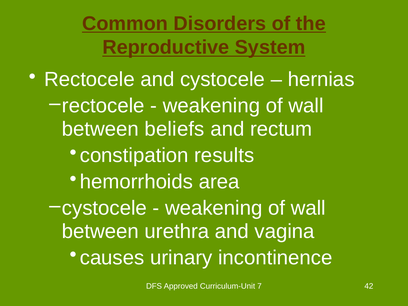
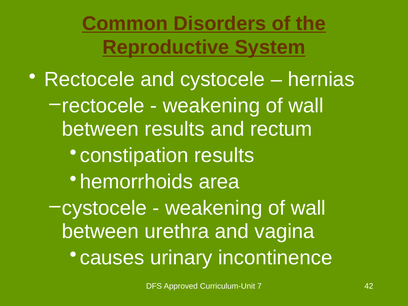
between beliefs: beliefs -> results (175, 129)
